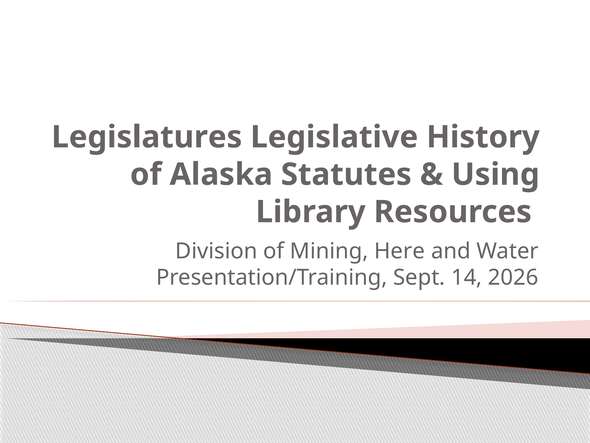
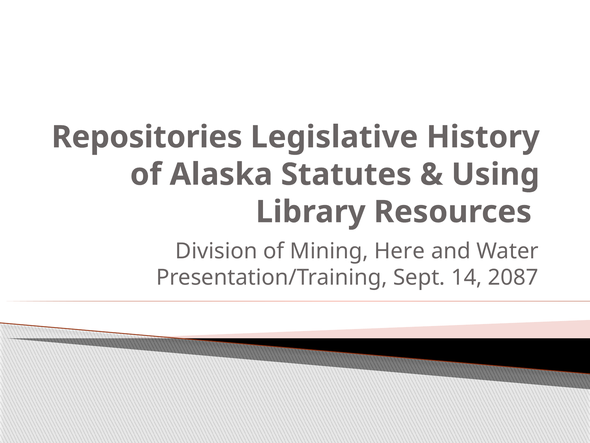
Legislatures: Legislatures -> Repositories (147, 137)
2026: 2026 -> 2087 (513, 277)
